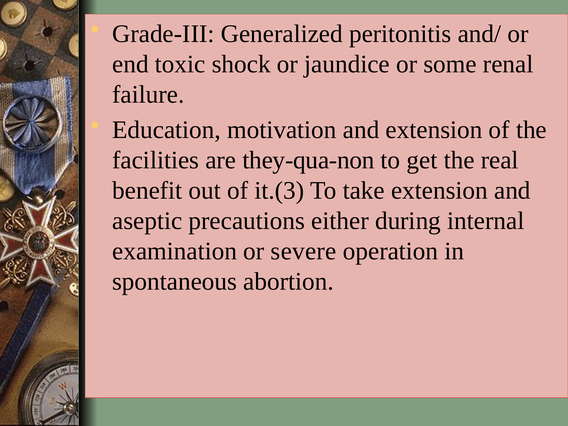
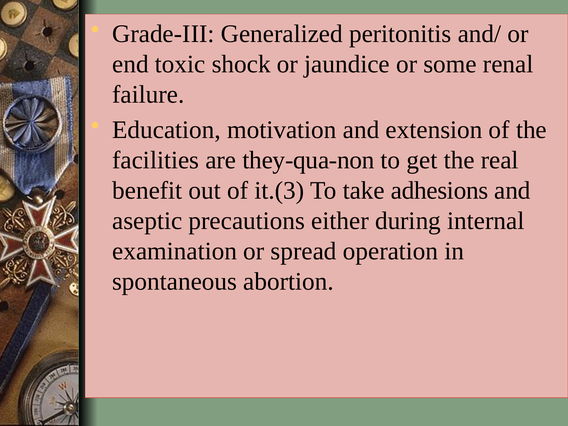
take extension: extension -> adhesions (440, 191)
severe: severe -> spread (304, 251)
